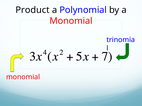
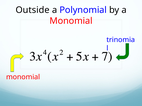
Product: Product -> Outside (33, 10)
